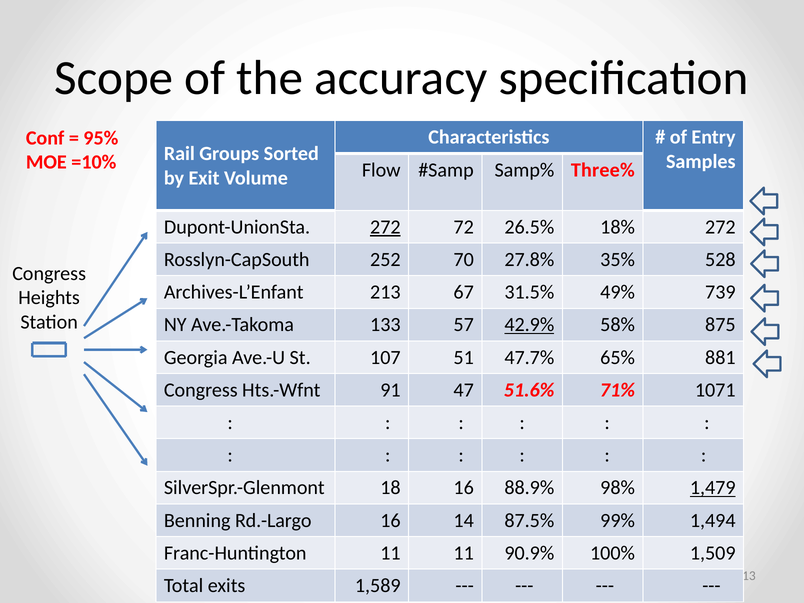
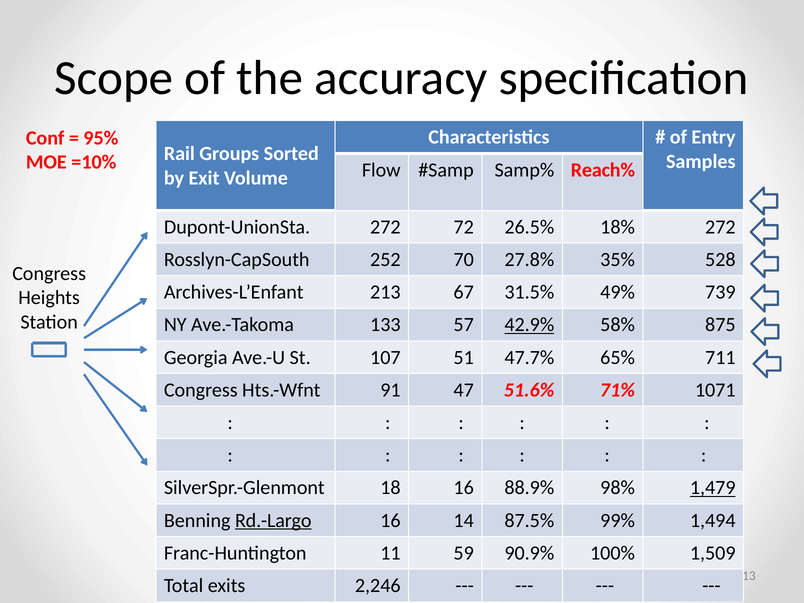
Three%: Three% -> Reach% (603, 170)
272 underline: present -> none (385, 227)
881: 881 -> 711 (720, 357)
Rd.-Largo underline: none -> present (273, 520)
11 11: 11 -> 59 (464, 553)
1,589: 1,589 -> 2,246 (378, 586)
